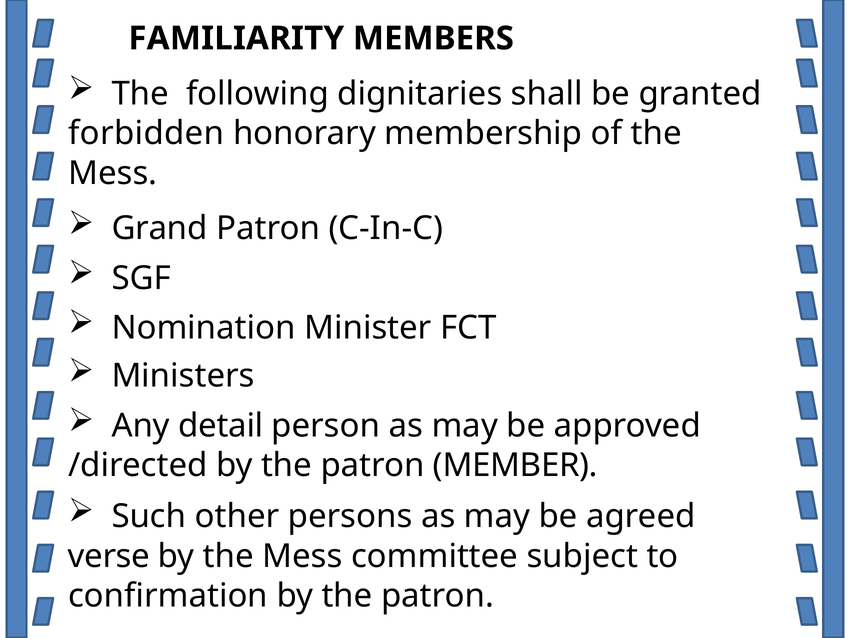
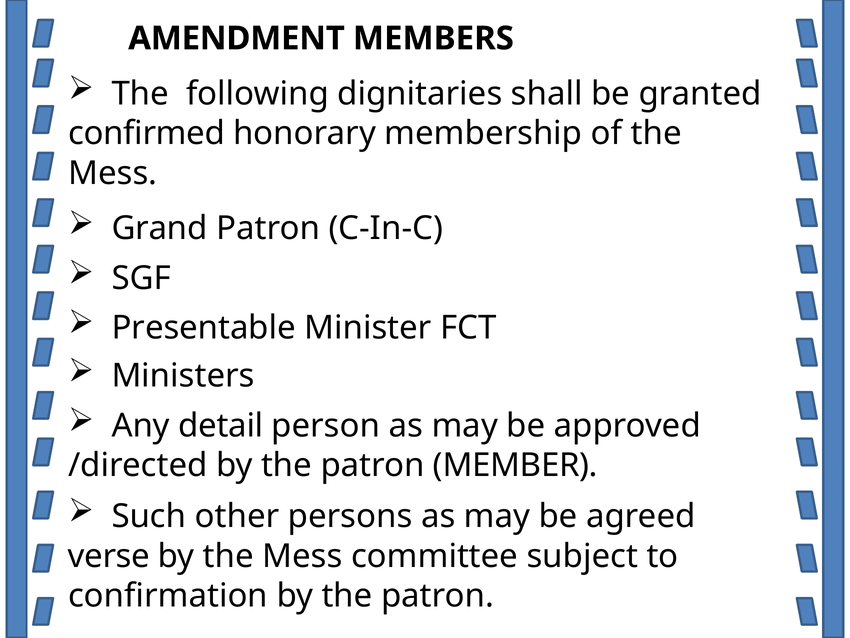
FAMILIARITY: FAMILIARITY -> AMENDMENT (237, 38)
forbidden: forbidden -> confirmed (147, 133)
Nomination: Nomination -> Presentable (204, 328)
